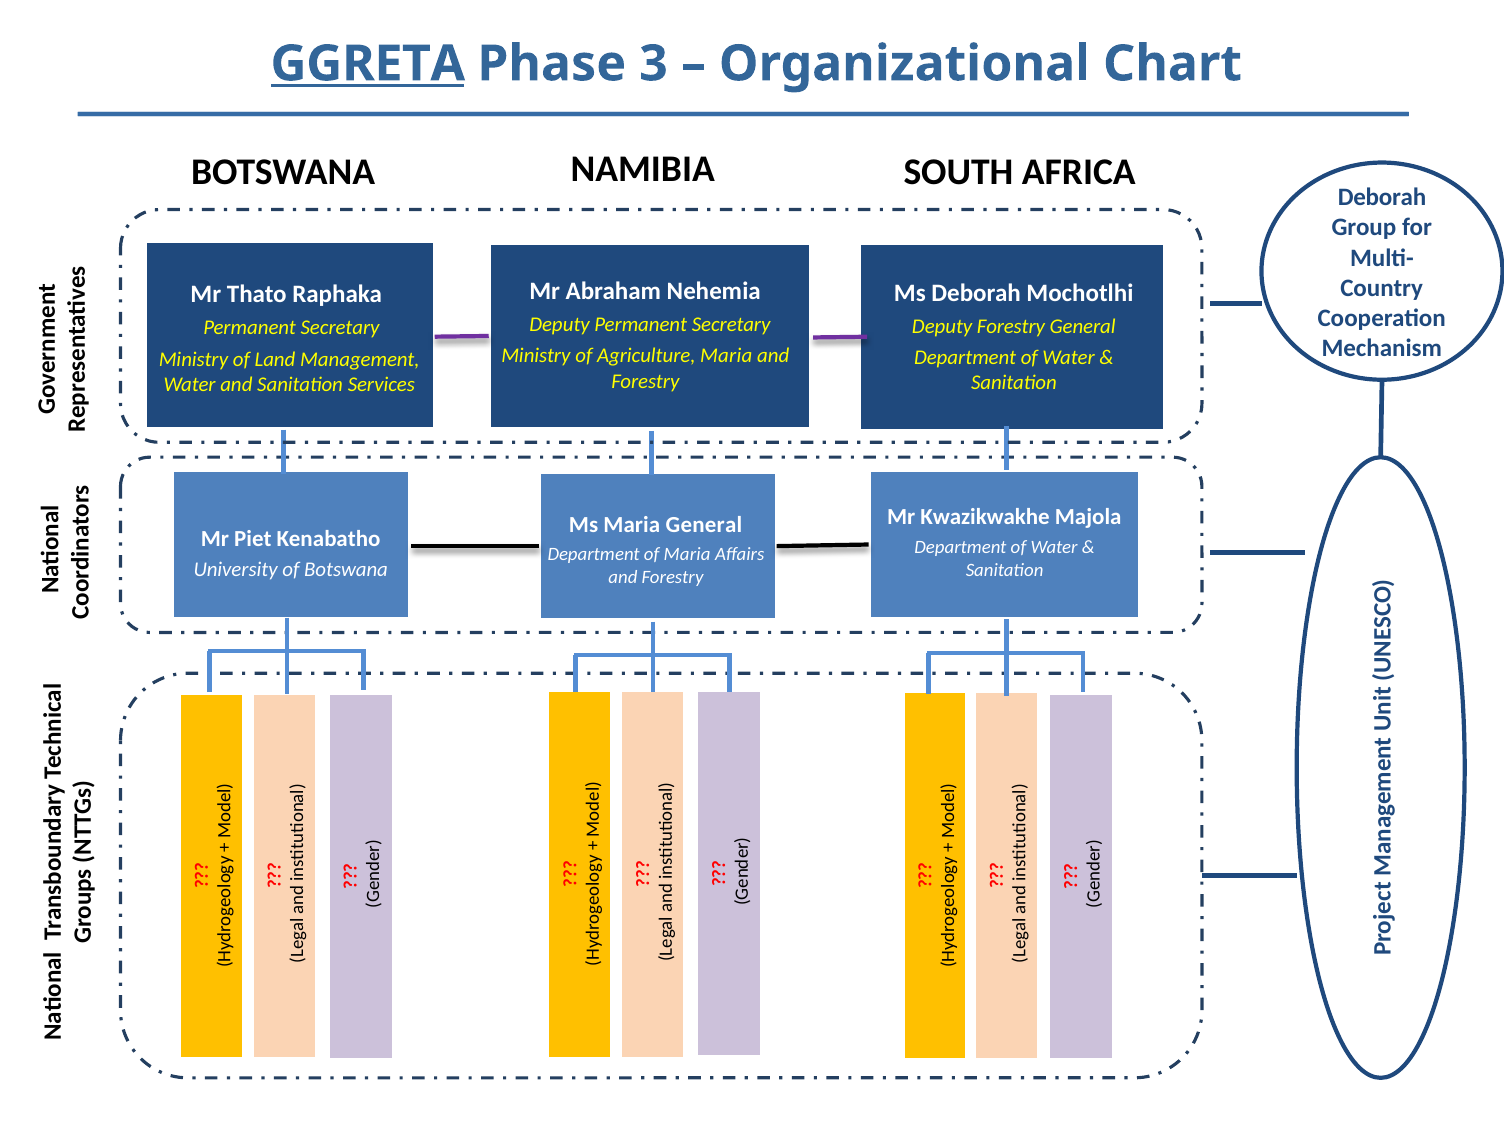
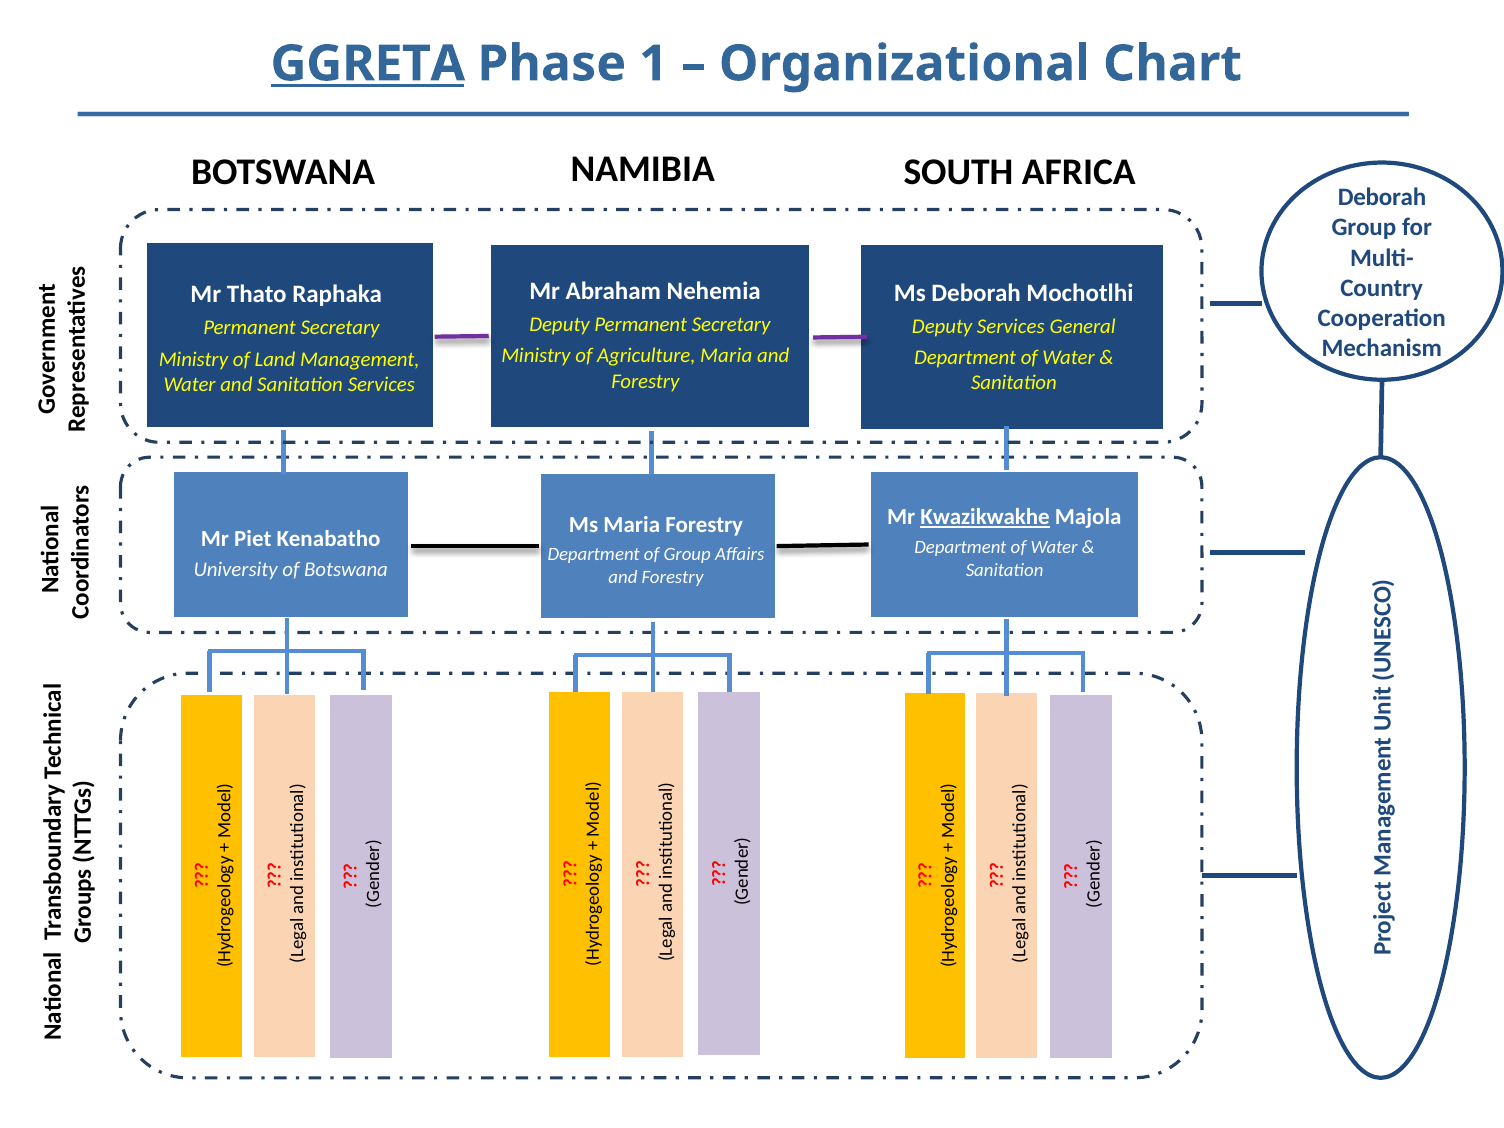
3: 3 -> 1 (653, 64)
Deputy Forestry: Forestry -> Services (1011, 327)
Kwazikwakhe underline: none -> present (985, 517)
Maria General: General -> Forestry (704, 525)
of Maria: Maria -> Group (687, 555)
